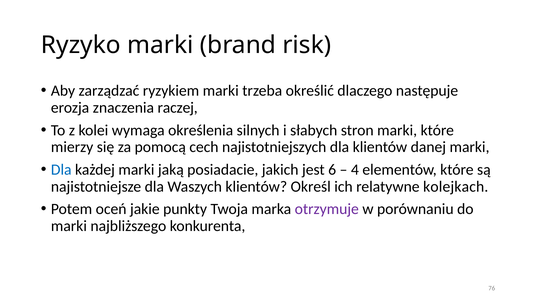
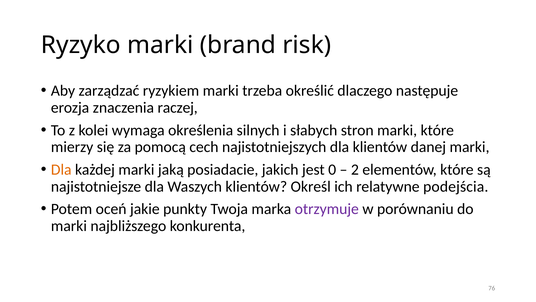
Dla colour: blue -> orange (61, 169)
6: 6 -> 0 (332, 169)
4: 4 -> 2 (355, 169)
kolejkach: kolejkach -> podejścia (456, 186)
